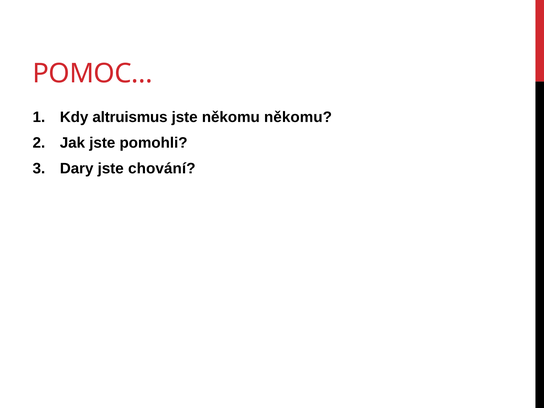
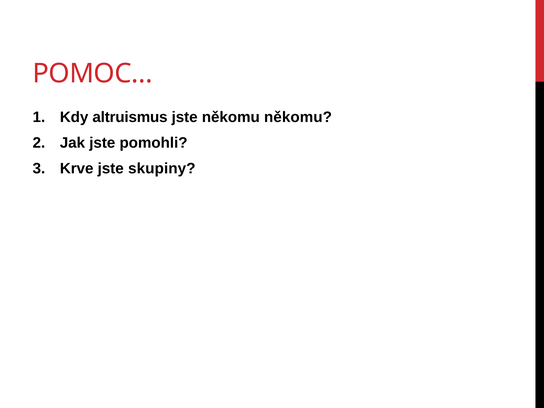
Dary: Dary -> Krve (77, 169)
chování: chování -> skupiny (162, 169)
